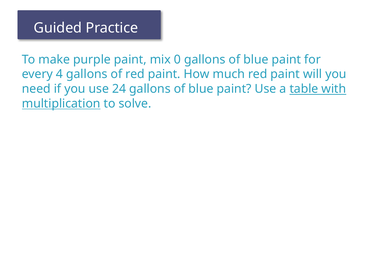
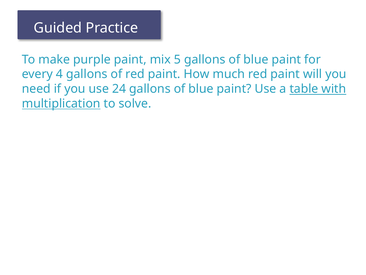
0: 0 -> 5 (177, 59)
